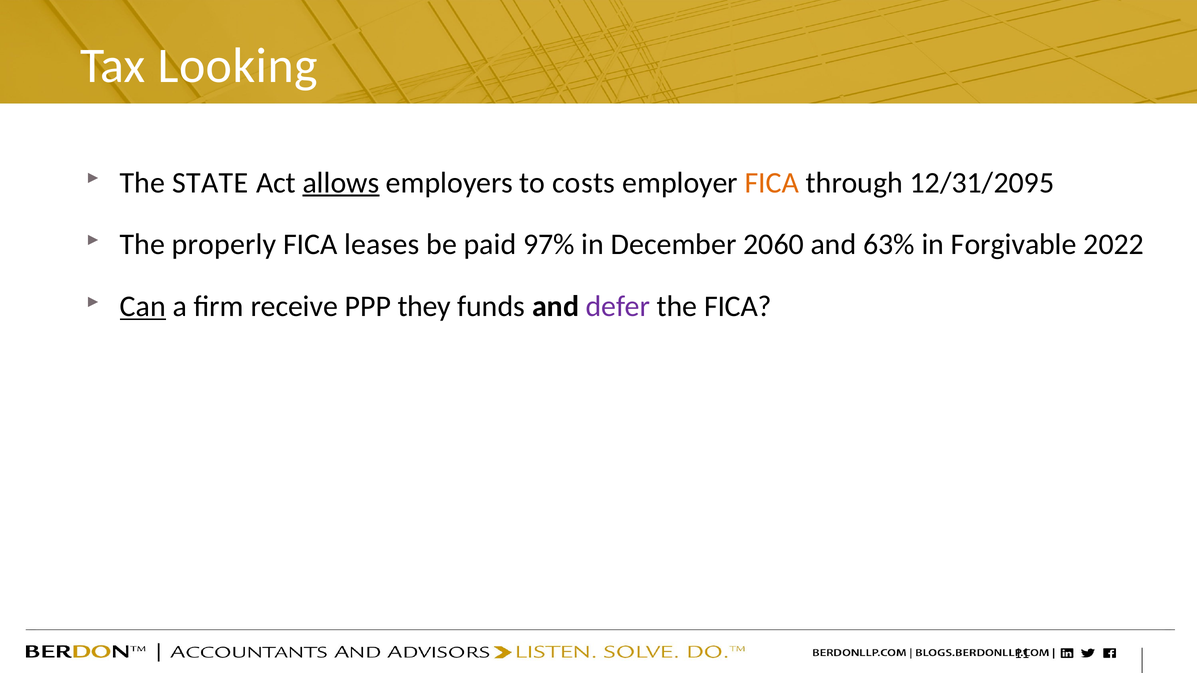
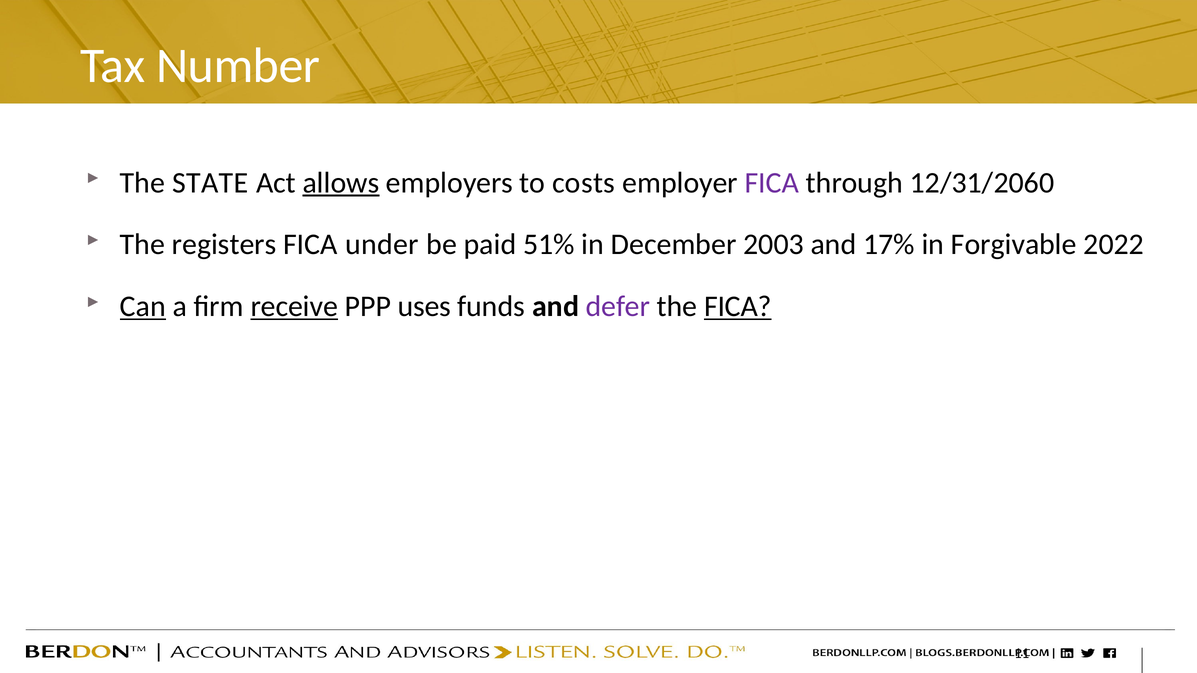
Looking: Looking -> Number (238, 66)
FICA colour: orange -> purple (772, 183)
12/31/2095: 12/31/2095 -> 12/31/2060 (982, 183)
properly: properly -> registers (224, 245)
leases: leases -> under (382, 245)
97%: 97% -> 51% (549, 245)
2060: 2060 -> 2003 (774, 245)
63%: 63% -> 17% (889, 245)
receive underline: none -> present (294, 307)
they: they -> uses (424, 307)
FICA underline: none -> present (738, 307)
